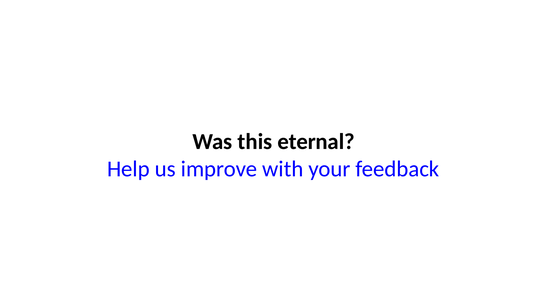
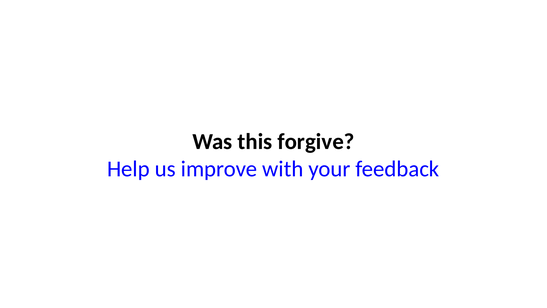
eternal: eternal -> forgive (316, 142)
